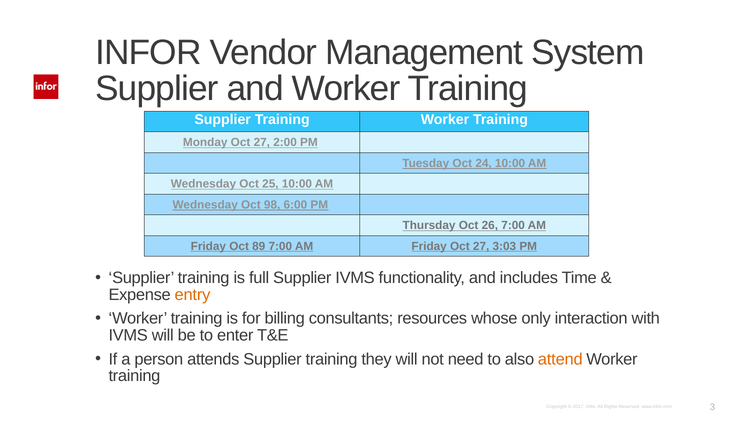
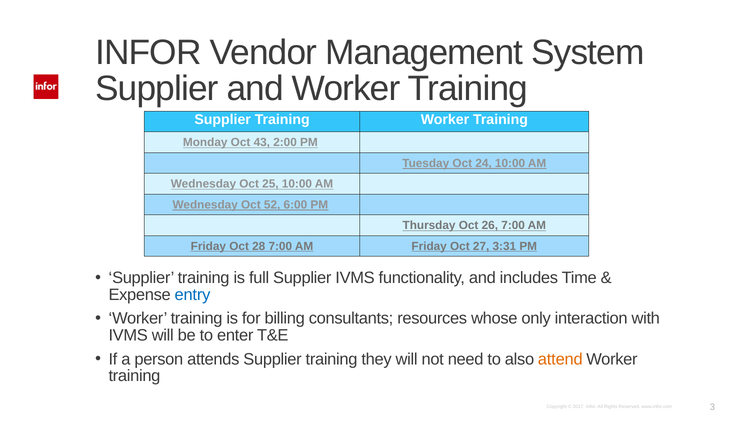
Monday Oct 27: 27 -> 43 (262, 143)
98: 98 -> 52 (272, 205)
89: 89 -> 28 (259, 247)
3:03: 3:03 -> 3:31 (504, 247)
entry colour: orange -> blue (192, 295)
